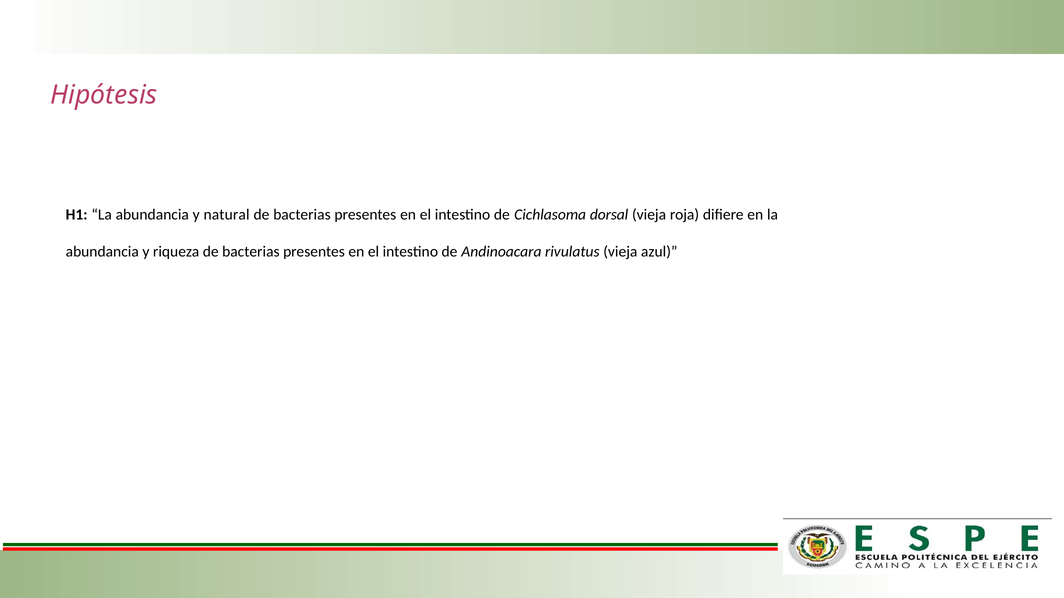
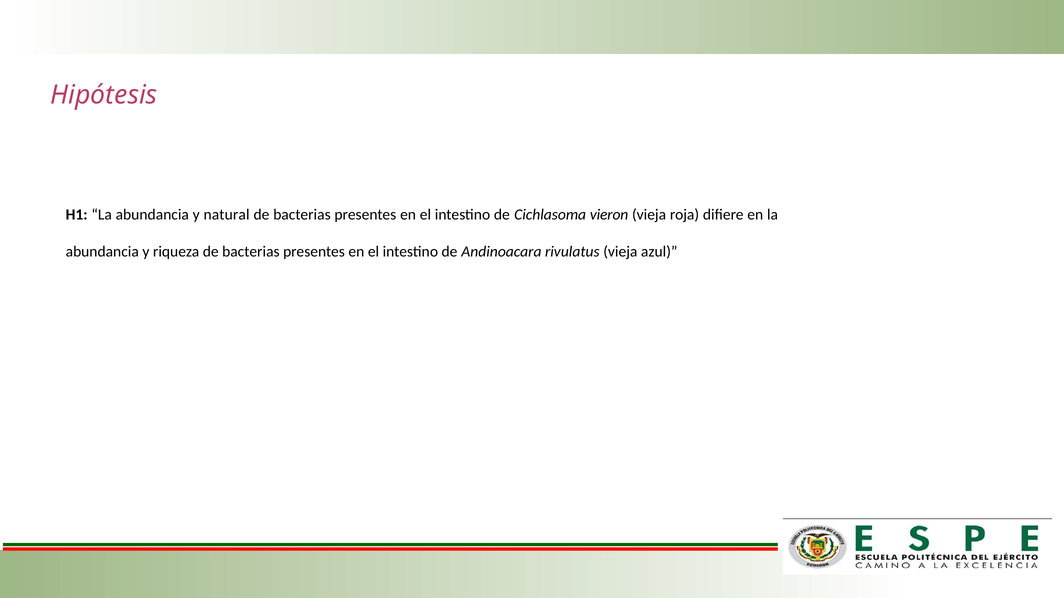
dorsal: dorsal -> vieron (609, 215)
